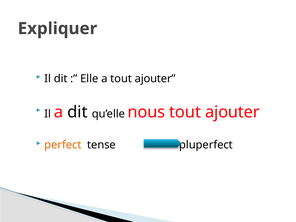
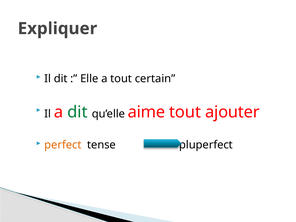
a tout ajouter: ajouter -> certain (155, 79)
dit colour: black -> green (77, 112)
nous: nous -> aime (146, 112)
